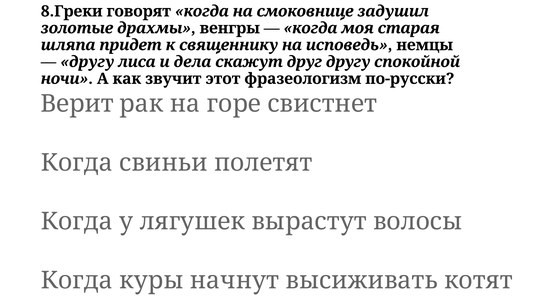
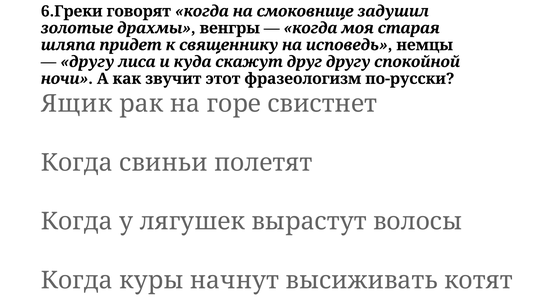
8.Греки: 8.Греки -> 6.Греки (72, 11)
дела: дела -> куда (193, 62)
Верит: Верит -> Ящик (77, 104)
